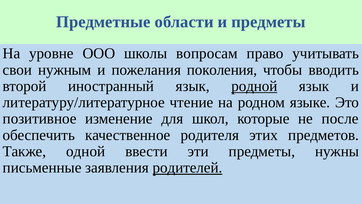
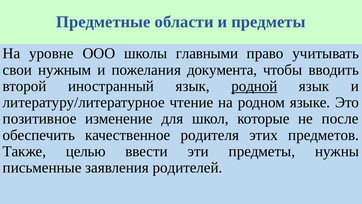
вопросам: вопросам -> главными (207, 53)
поколения: поколения -> документа (222, 70)
одной: одной -> целью (86, 151)
родителей underline: present -> none (188, 167)
